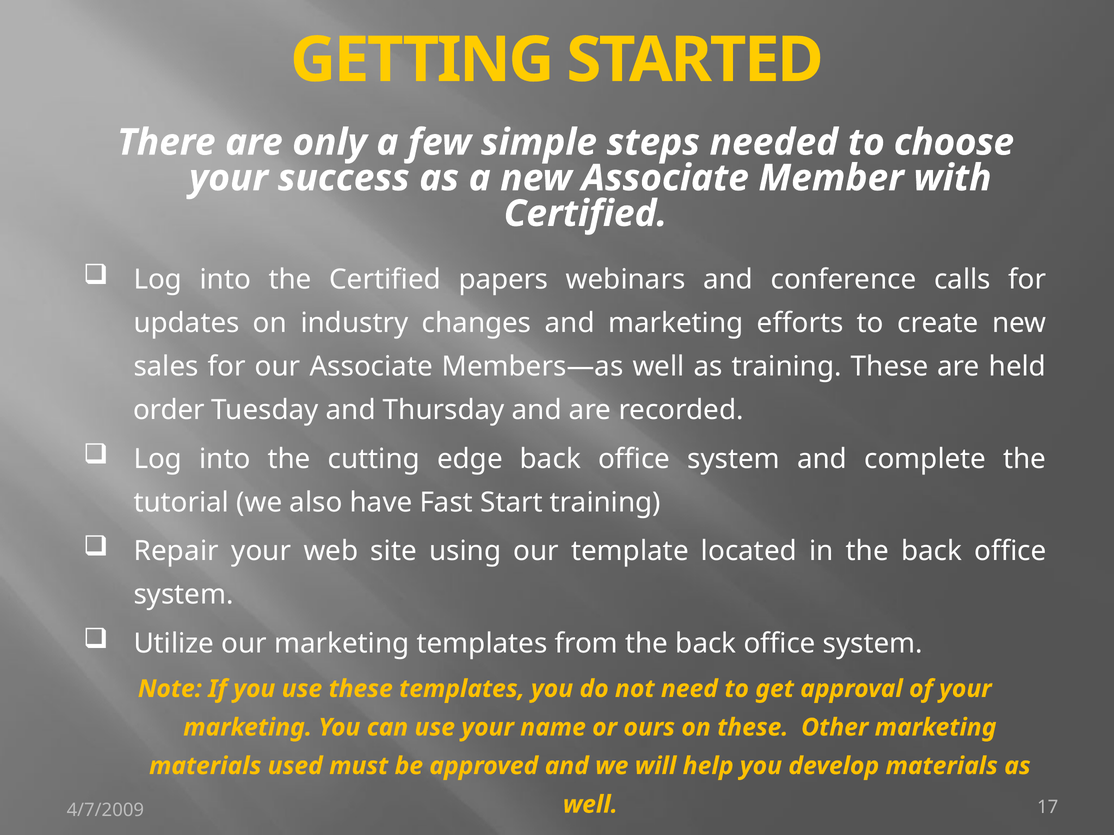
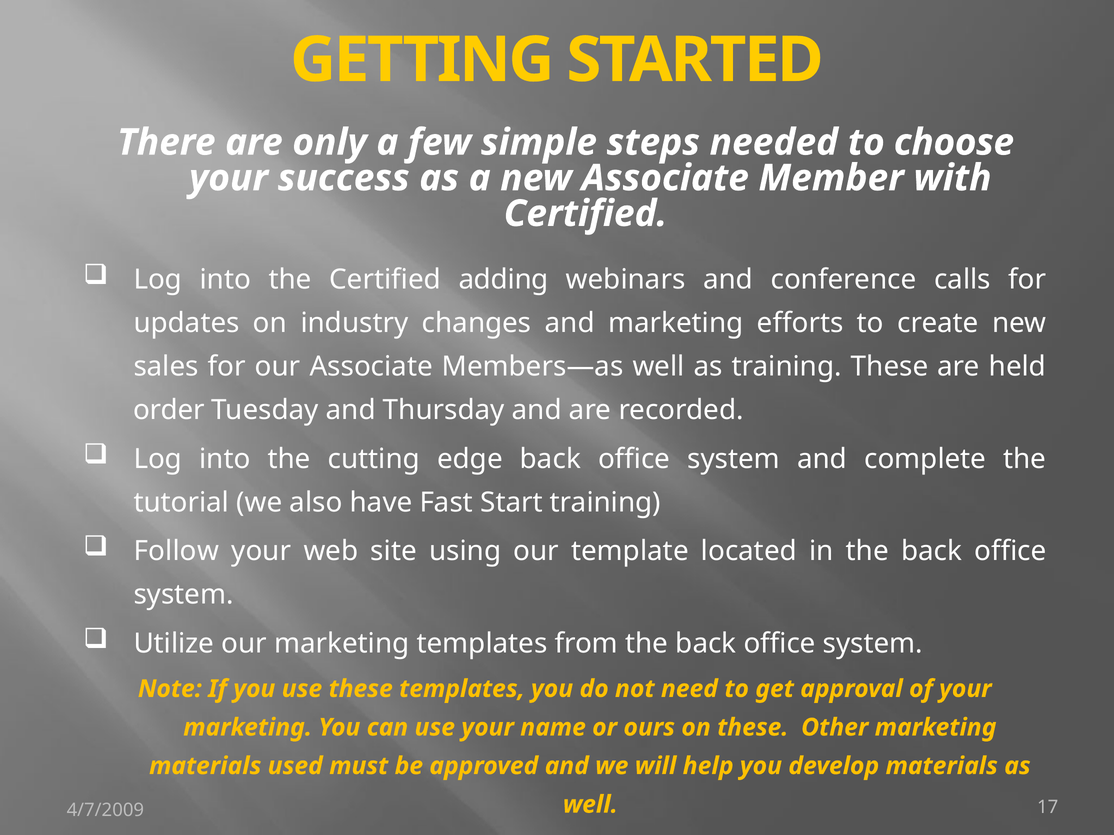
papers: papers -> adding (504, 280)
Repair: Repair -> Follow (176, 552)
